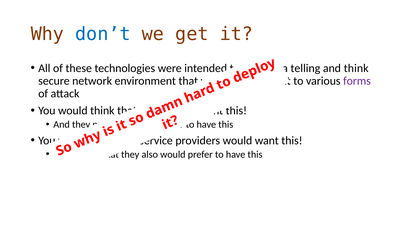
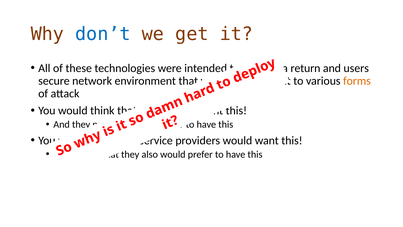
telling: telling -> return (305, 68)
and think: think -> users (356, 68)
forms colour: purple -> orange (357, 81)
